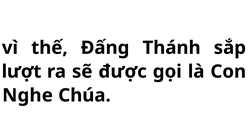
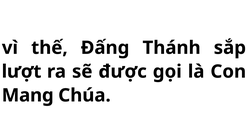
Nghe: Nghe -> Mang (28, 96)
